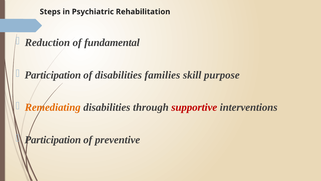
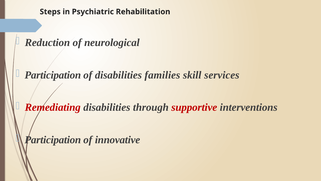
fundamental: fundamental -> neurological (112, 42)
purpose: purpose -> services (222, 75)
Remediating colour: orange -> red (53, 107)
preventive: preventive -> innovative (118, 140)
